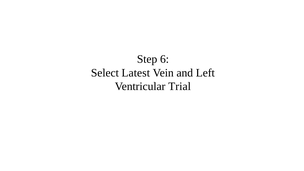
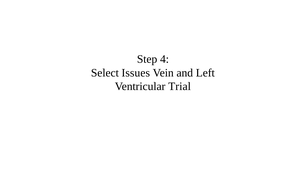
6: 6 -> 4 (164, 59)
Latest: Latest -> Issues (136, 73)
